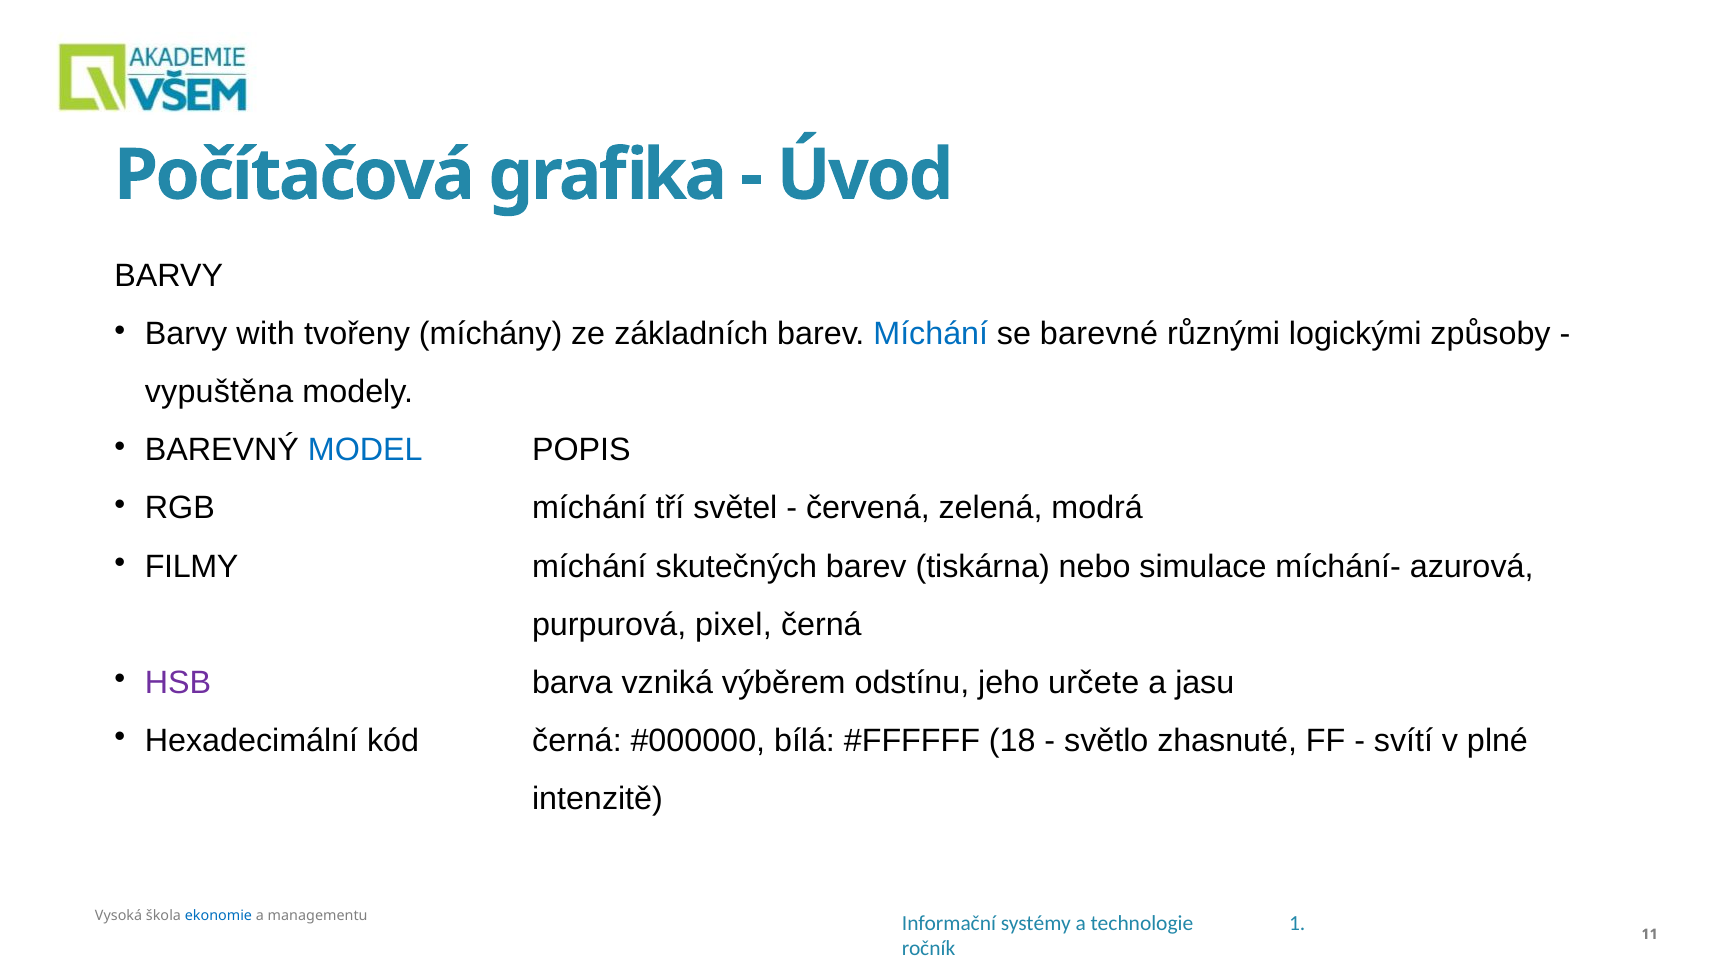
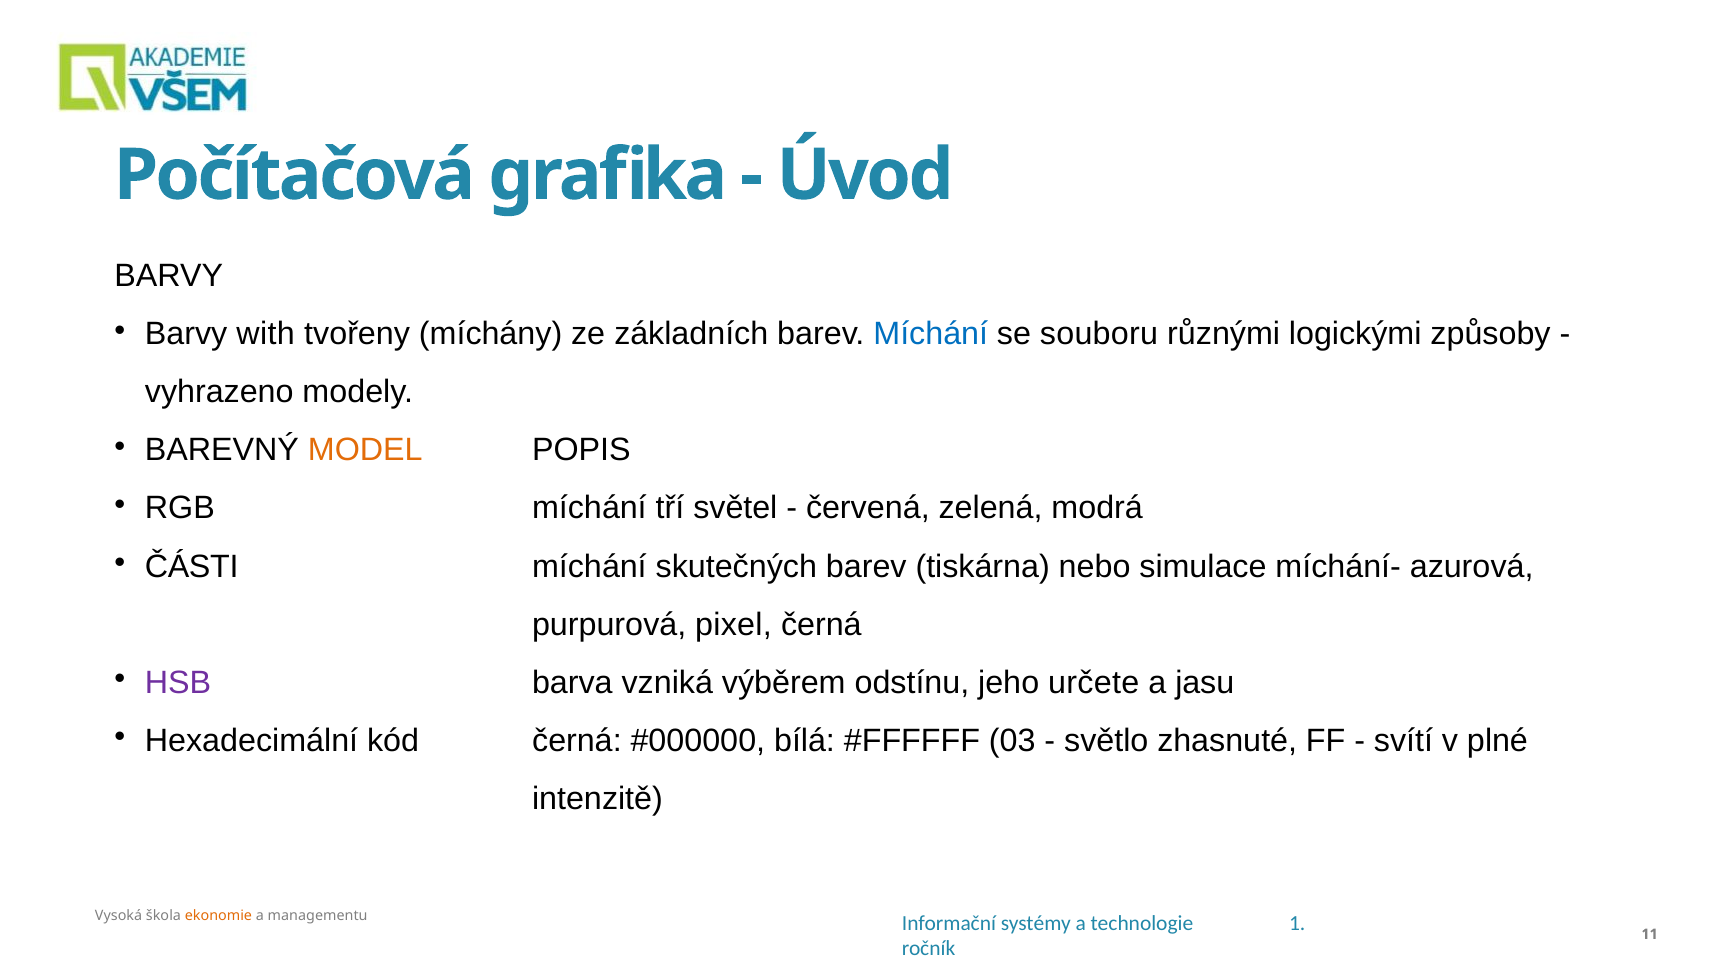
barevné: barevné -> souboru (1099, 334)
vypuštěna: vypuštěna -> vyhrazeno (219, 392)
MODEL colour: blue -> orange (365, 450)
FILMY: FILMY -> ČÁSTI (192, 566)
18: 18 -> 03 (1012, 741)
ekonomie colour: blue -> orange (218, 915)
